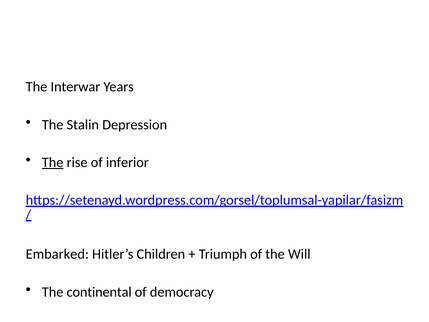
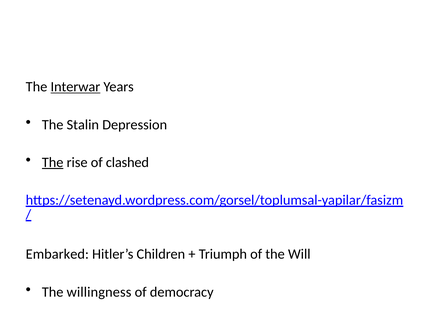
Interwar underline: none -> present (75, 87)
inferior: inferior -> clashed (127, 162)
continental: continental -> willingness (99, 292)
